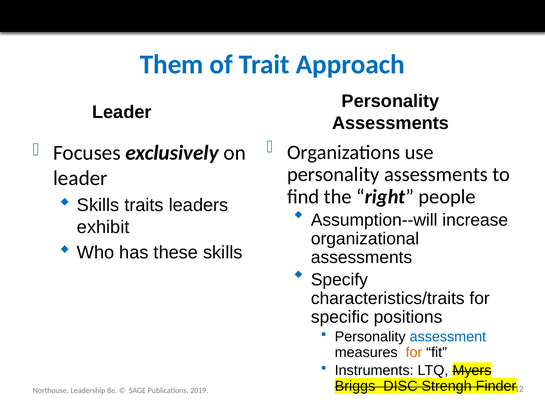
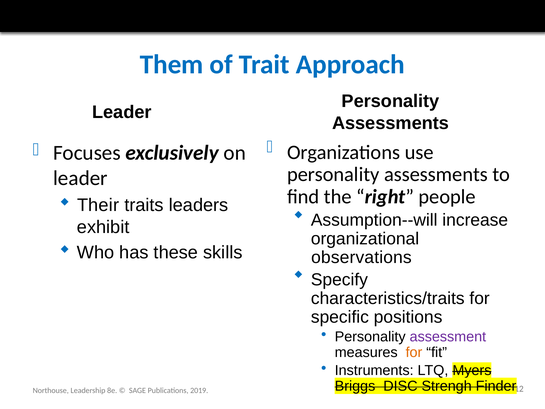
Skills: Skills -> Their (98, 205)
assessments: assessments -> observations (361, 257)
assessment colour: blue -> purple (448, 337)
